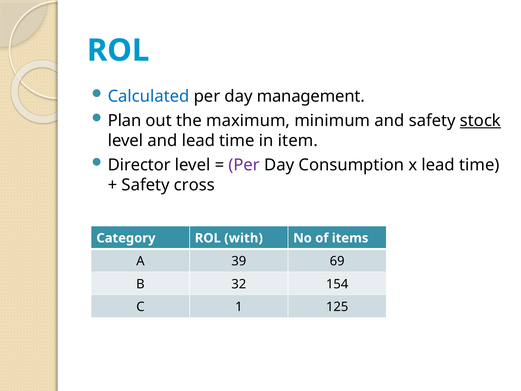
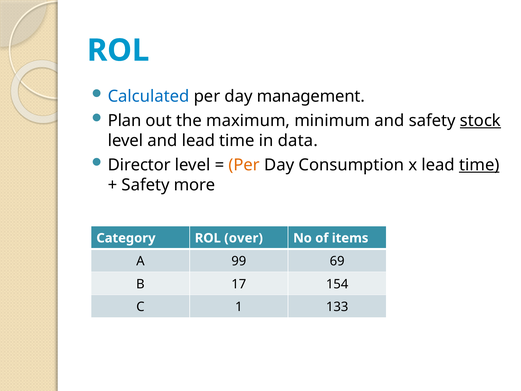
item: item -> data (298, 140)
Per colour: purple -> orange (244, 165)
time underline: none -> present (479, 165)
cross: cross -> more (195, 185)
with: with -> over (244, 238)
39: 39 -> 99 (239, 261)
32: 32 -> 17 (239, 284)
125: 125 -> 133 (337, 307)
